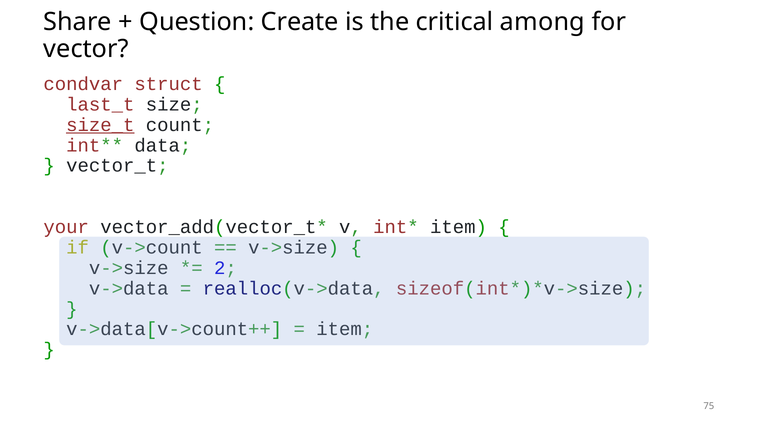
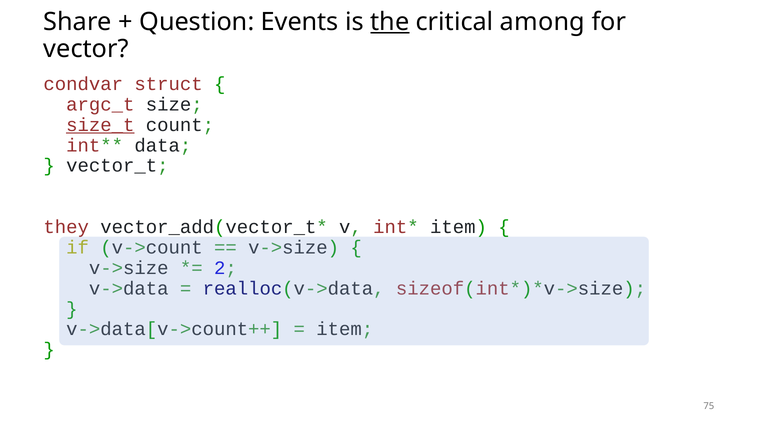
Create: Create -> Events (300, 22)
the underline: none -> present (390, 22)
last_t: last_t -> argc_t (100, 104)
your: your -> they (66, 227)
